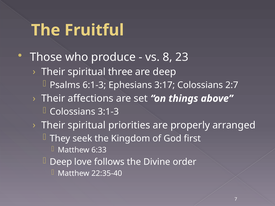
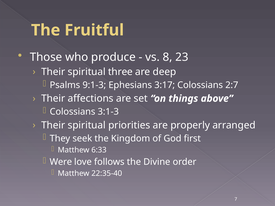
6:1-3: 6:1-3 -> 9:1-3 (94, 85)
Deep: Deep -> Were (61, 162)
